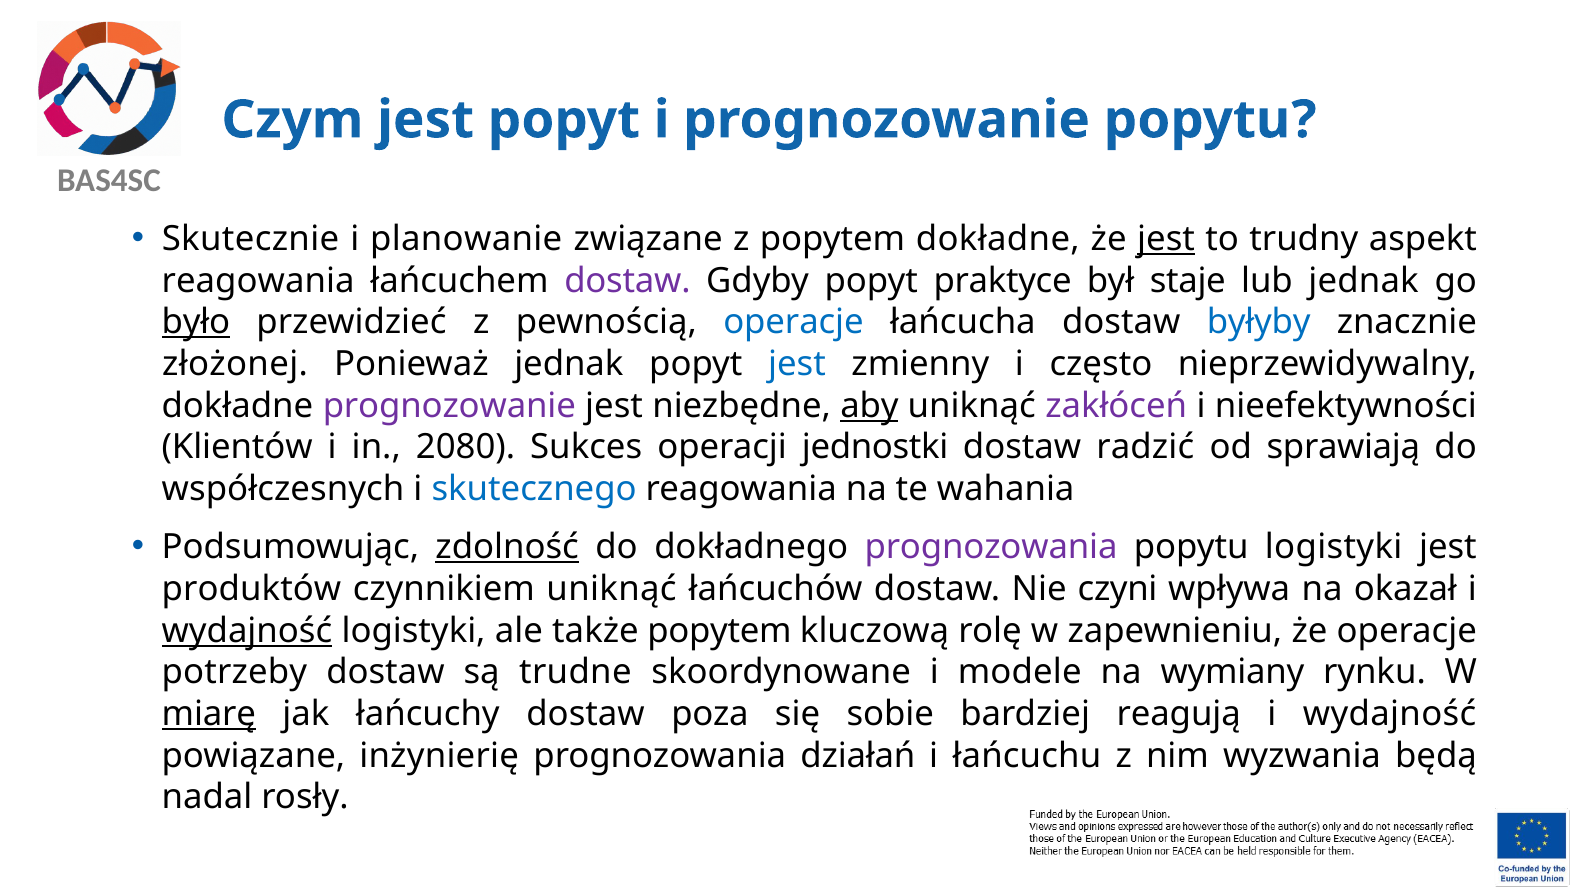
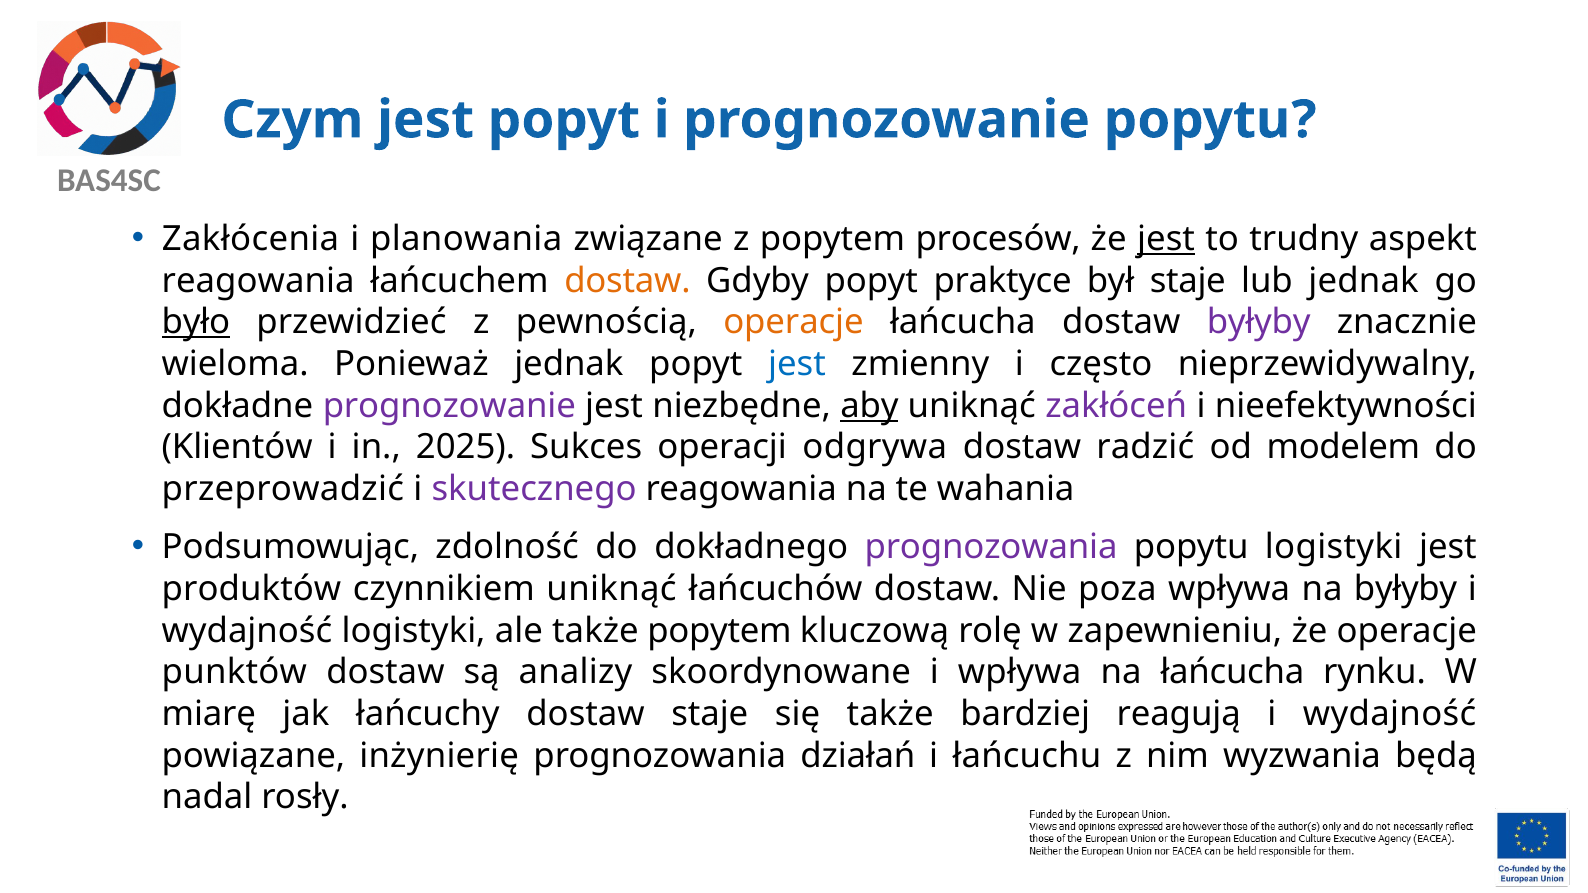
Skutecznie: Skutecznie -> Zakłócenia (251, 239)
planowanie: planowanie -> planowania (466, 239)
popytem dokładne: dokładne -> procesów (998, 239)
dostaw colour: purple -> orange (627, 281)
operacje colour: blue -> orange (793, 322)
byłyby colour: blue -> purple (1259, 322)
złożonej: złożonej -> wieloma (235, 364)
2080: 2080 -> 2025 (466, 447)
jednostki: jednostki -> odgrywa (875, 447)
sprawiają: sprawiają -> modelem (1343, 447)
współczesnych: współczesnych -> przeprowadzić (283, 489)
skutecznego colour: blue -> purple (534, 489)
zdolność underline: present -> none (507, 547)
czyni: czyni -> poza (1117, 589)
na okazał: okazał -> byłyby (1406, 589)
wydajność underline: present -> none (247, 631)
potrzeby: potrzeby -> punktów (234, 672)
trudne: trudne -> analizy (575, 672)
i modele: modele -> wpływa (1020, 672)
na wymiany: wymiany -> łańcucha (1232, 672)
miarę underline: present -> none (209, 714)
dostaw poza: poza -> staje (710, 714)
się sobie: sobie -> także (890, 714)
